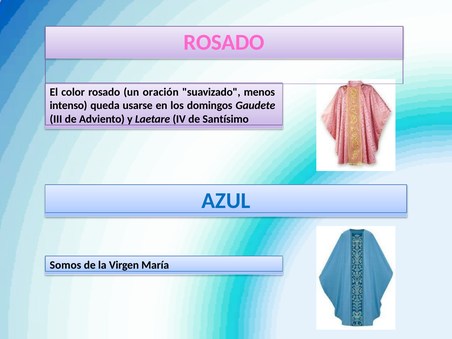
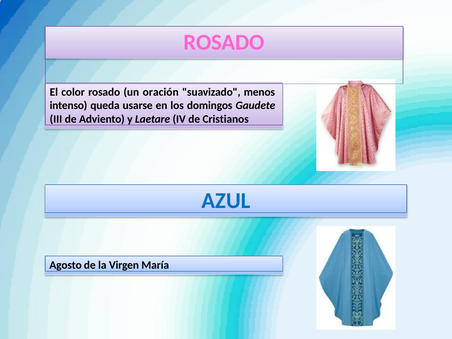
Santísimo: Santísimo -> Cristianos (226, 119)
Somos: Somos -> Agosto (66, 265)
